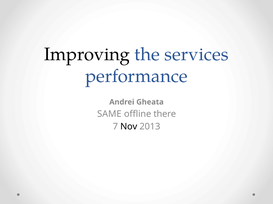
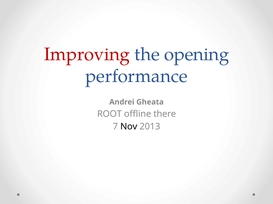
Improving colour: black -> red (87, 54)
services: services -> opening (197, 54)
SAME: SAME -> ROOT (109, 114)
